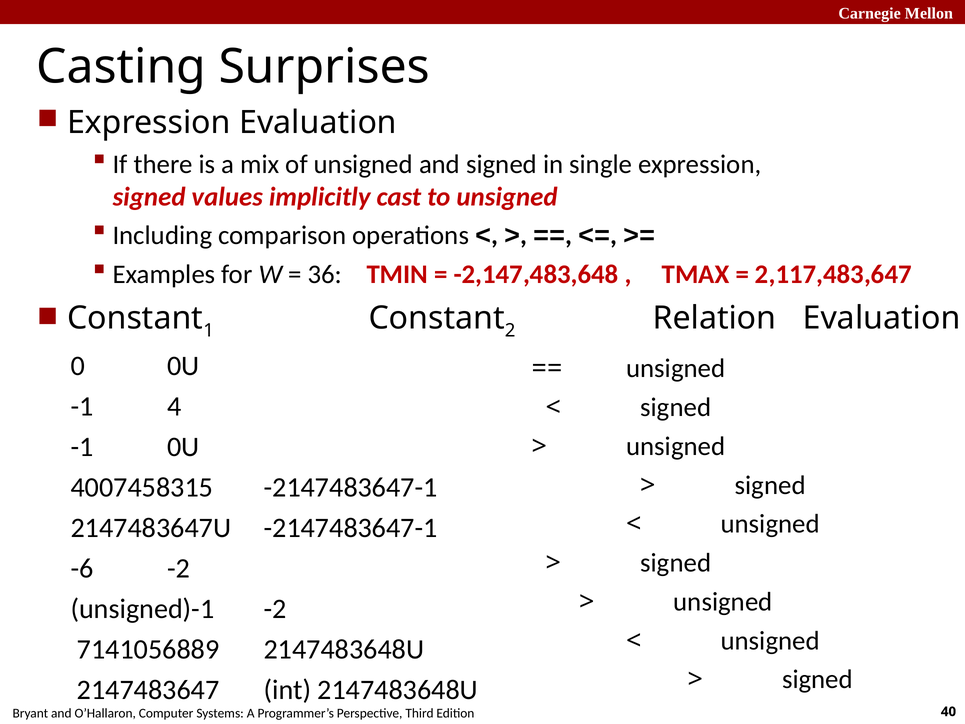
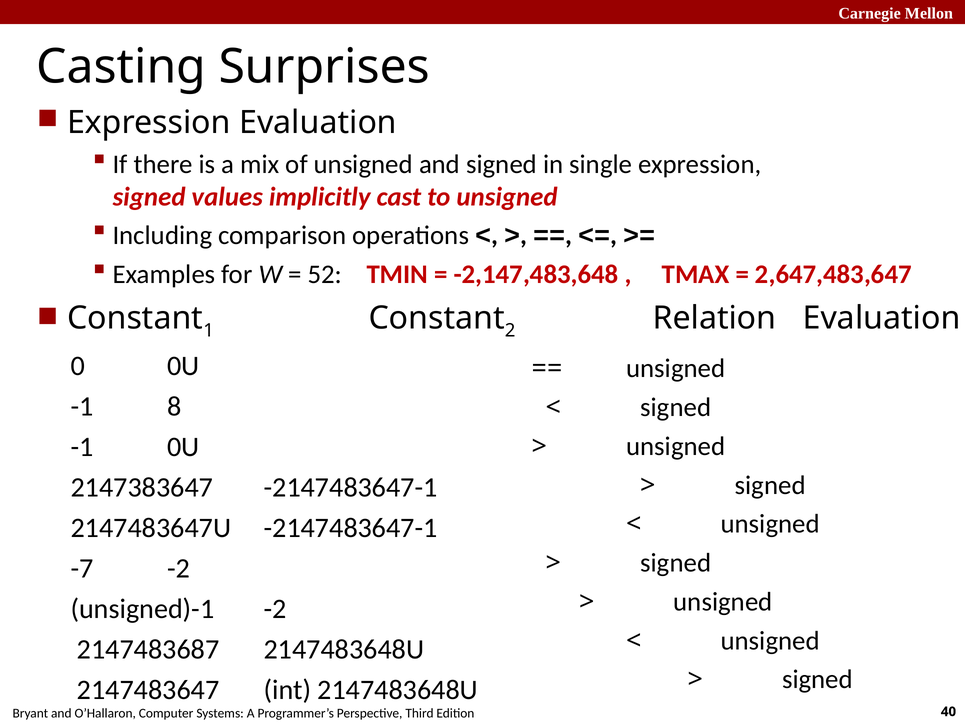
36: 36 -> 52 (325, 274)
2,117,483,647: 2,117,483,647 -> 2,647,483,647 (833, 274)
4: 4 -> 8 (174, 407)
4007458315: 4007458315 -> 2147383647 (142, 487)
-6: -6 -> -7 (82, 568)
7141056889: 7141056889 -> 2147483687 (148, 649)
